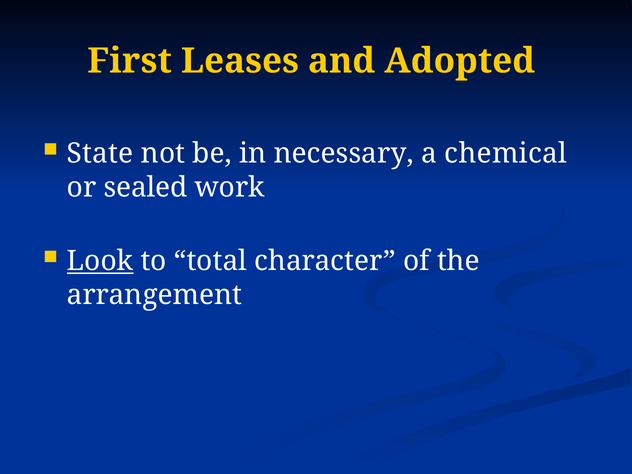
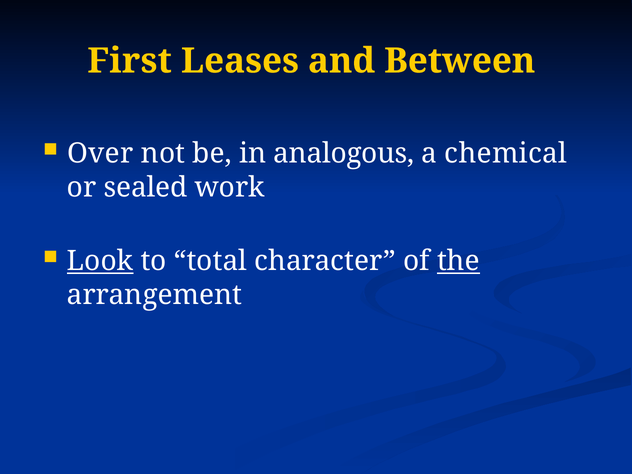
Adopted: Adopted -> Between (460, 61)
State: State -> Over (100, 154)
necessary: necessary -> analogous (344, 154)
the underline: none -> present (458, 261)
